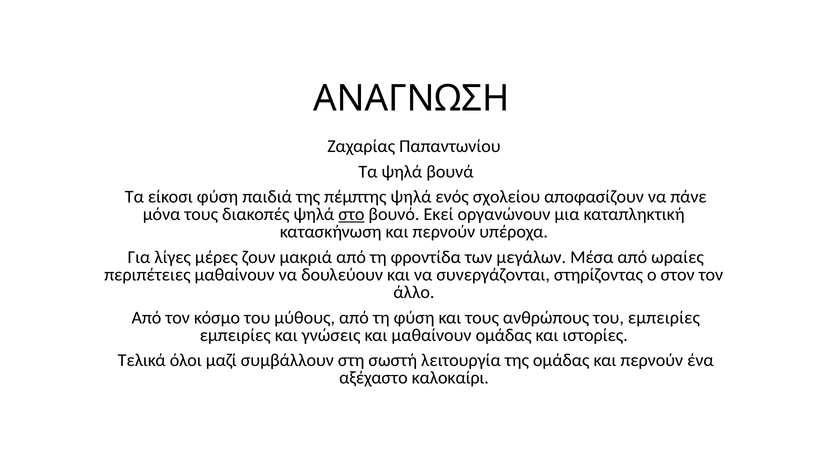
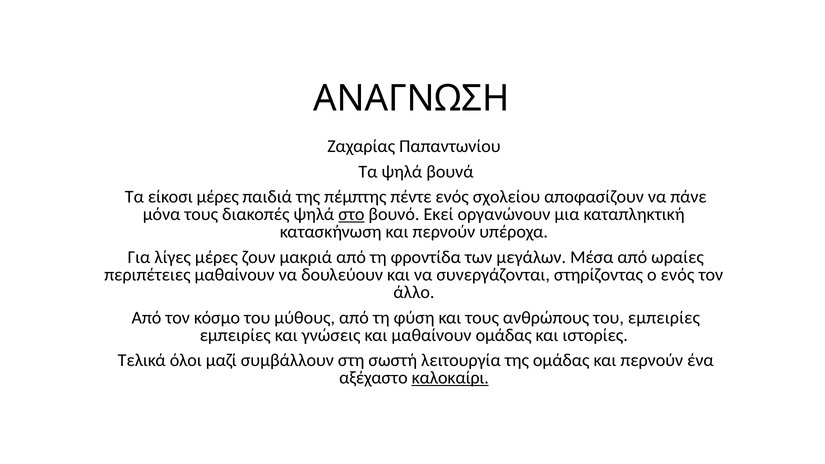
είκοσι φύση: φύση -> μέρες (218, 197)
πέμπτης ψηλά: ψηλά -> πέντε (411, 197)
ο στον: στον -> ενός (678, 275)
καλοκαίρι underline: none -> present (450, 378)
